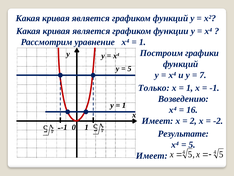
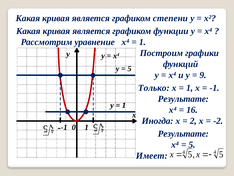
графиком функций: функций -> степени (170, 18)
7: 7 -> 9 (203, 75)
Возведению: Возведению -> Результате (183, 99)
Имеет: Имеет -> Иногда (158, 121)
